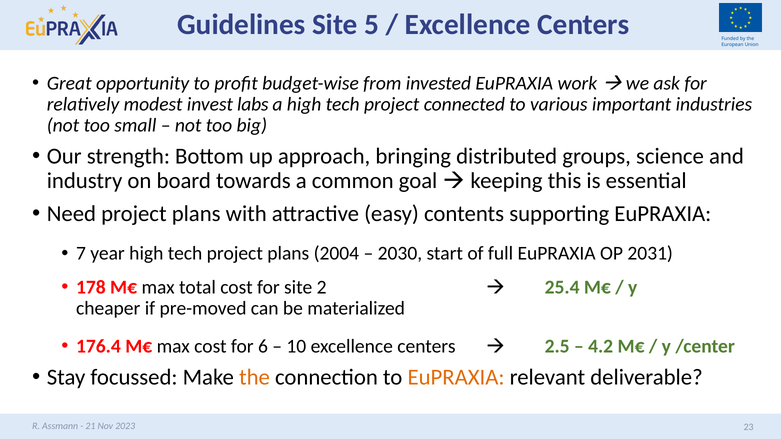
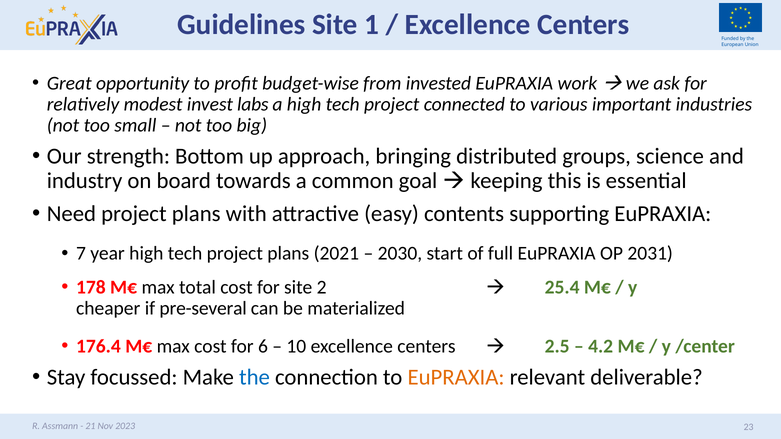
5: 5 -> 1 (372, 25)
2004: 2004 -> 2021 (336, 254)
pre-moved: pre-moved -> pre-several (203, 309)
the colour: orange -> blue (254, 378)
